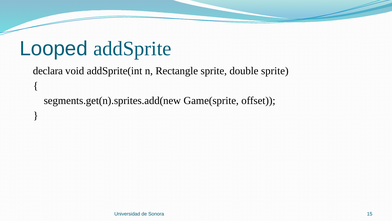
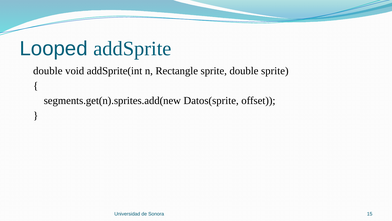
declara: declara -> double (48, 71)
Game(sprite: Game(sprite -> Datos(sprite (211, 100)
